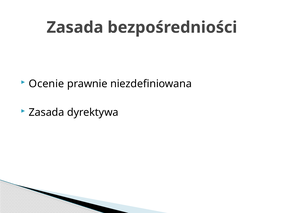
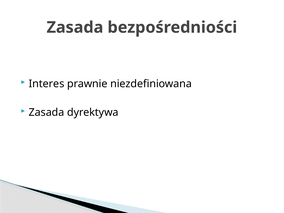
Ocenie: Ocenie -> Interes (47, 84)
